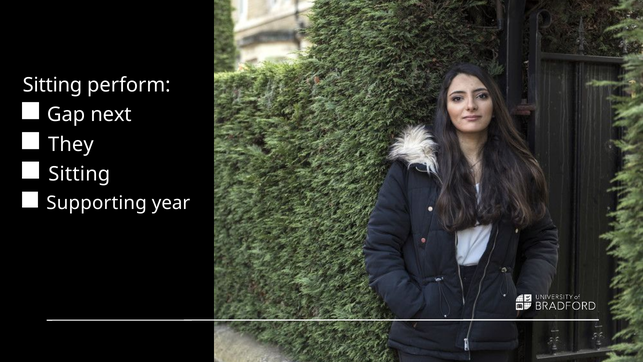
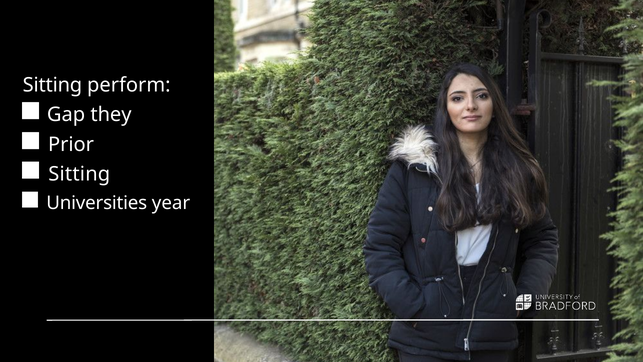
next: next -> they (111, 115)
They: They -> Prior (71, 144)
Supporting: Supporting -> Universities (97, 203)
